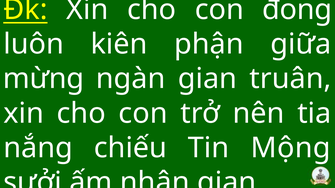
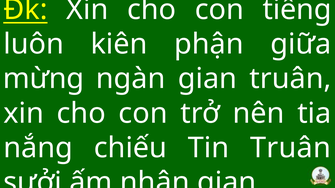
đong: đong -> tiếng (297, 10)
Tin Mộng: Mộng -> Truân (291, 148)
